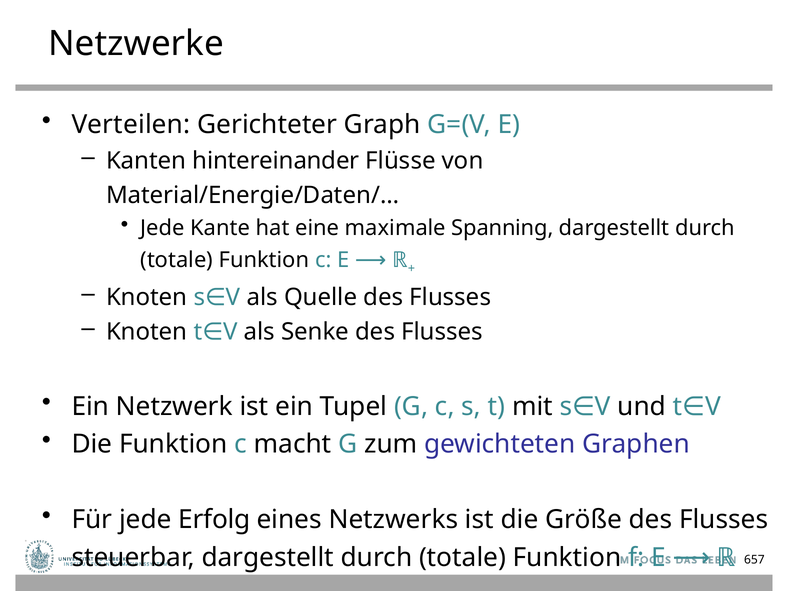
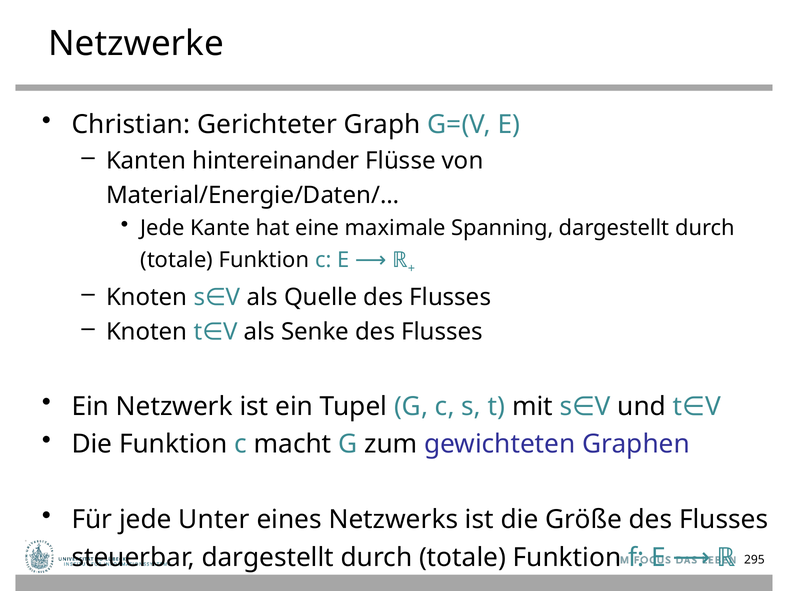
Verteilen: Verteilen -> Christian (131, 125)
Erfolg: Erfolg -> Unter (214, 520)
657: 657 -> 295 (754, 560)
